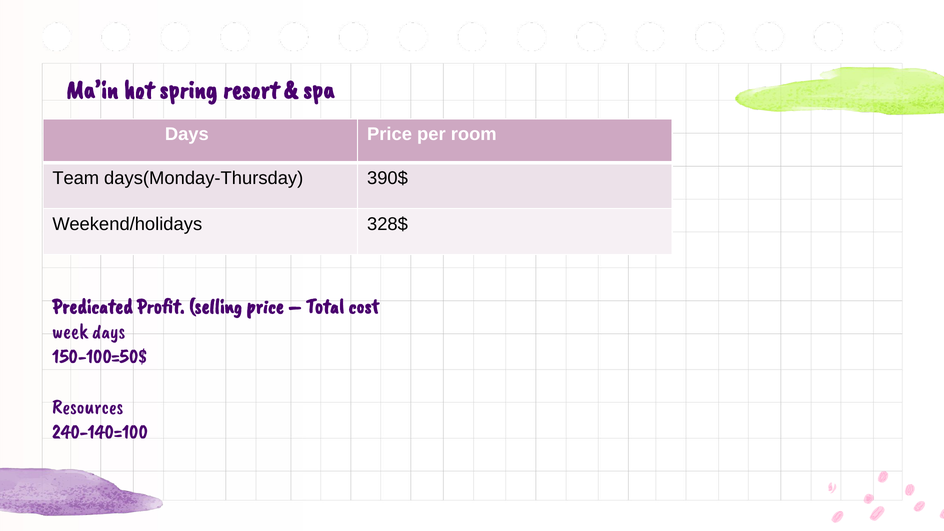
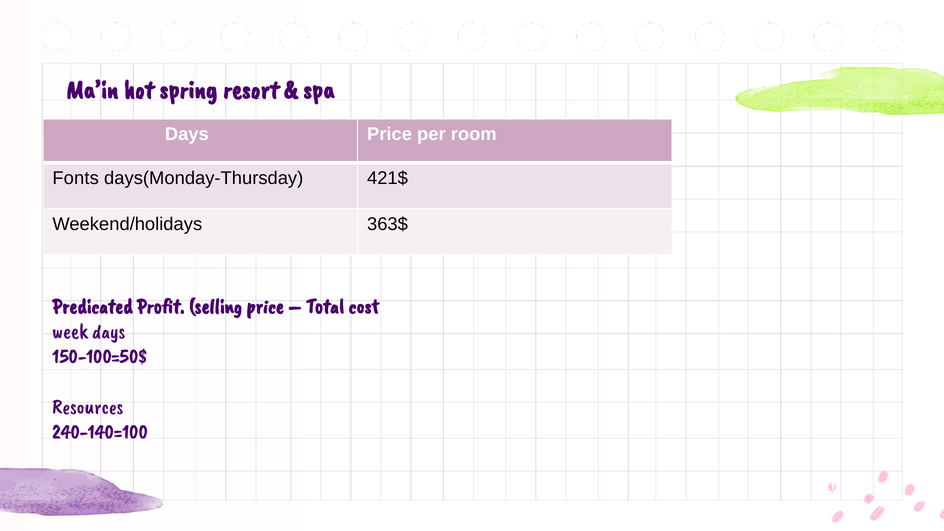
Team: Team -> Fonts (76, 178)
390$: 390$ -> 421$ (387, 178)
328$: 328$ -> 363$ (387, 224)
